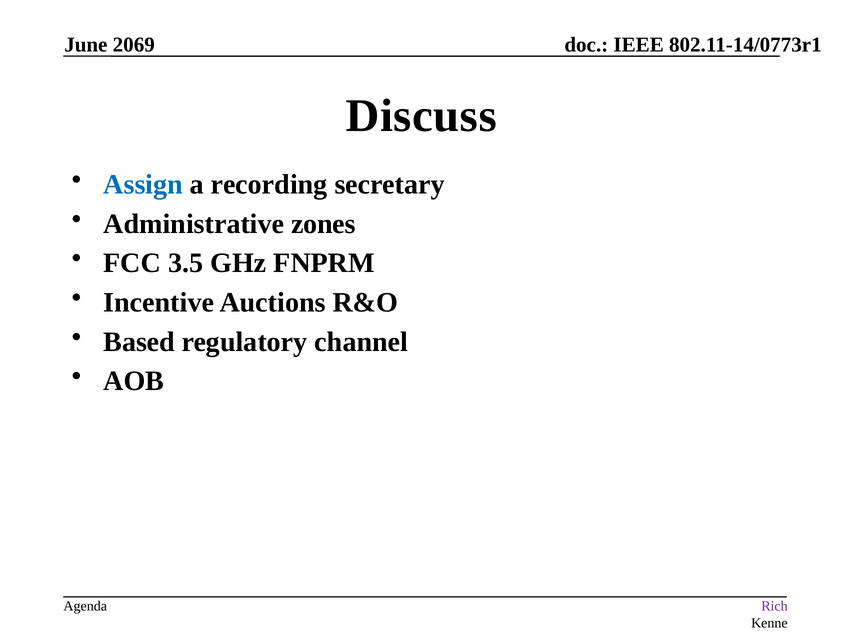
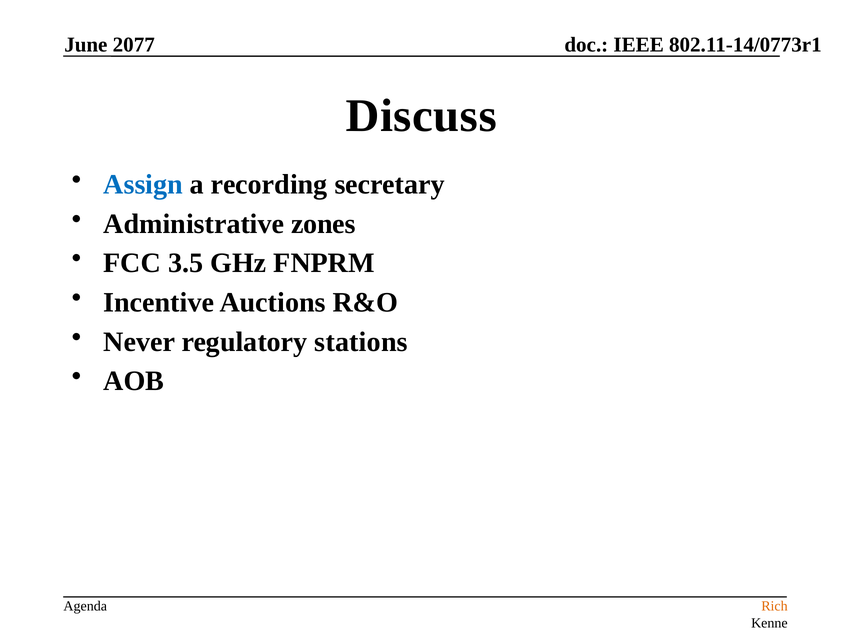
2069: 2069 -> 2077 (134, 45)
Based: Based -> Never (139, 342)
channel: channel -> stations (361, 342)
Rich colour: purple -> orange (774, 606)
